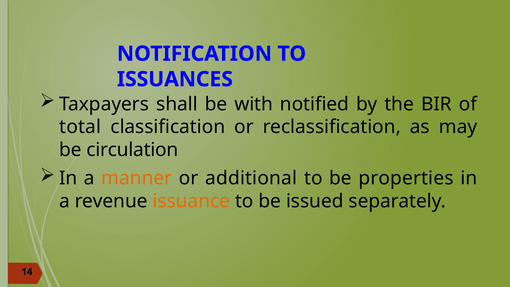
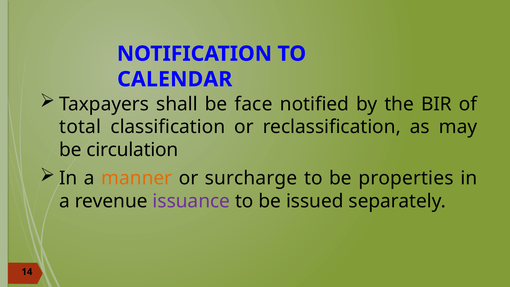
ISSUANCES: ISSUANCES -> CALENDAR (175, 79)
with: with -> face (254, 104)
additional: additional -> surcharge (251, 178)
issuance colour: orange -> purple (191, 201)
